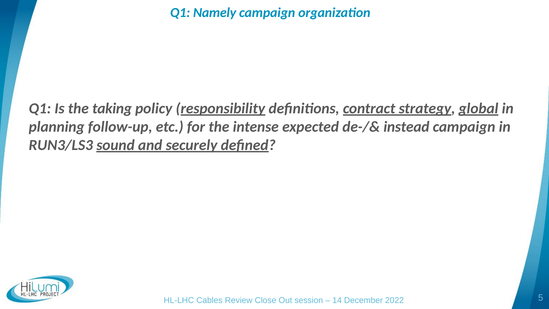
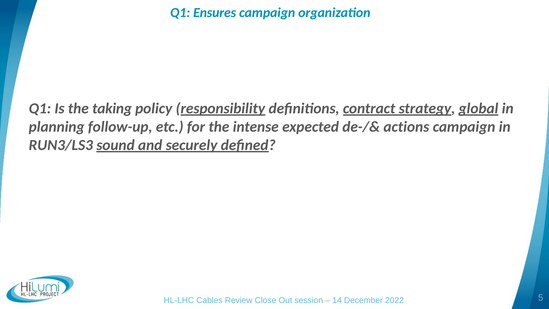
Namely: Namely -> Ensures (215, 13)
instead: instead -> actions (406, 127)
